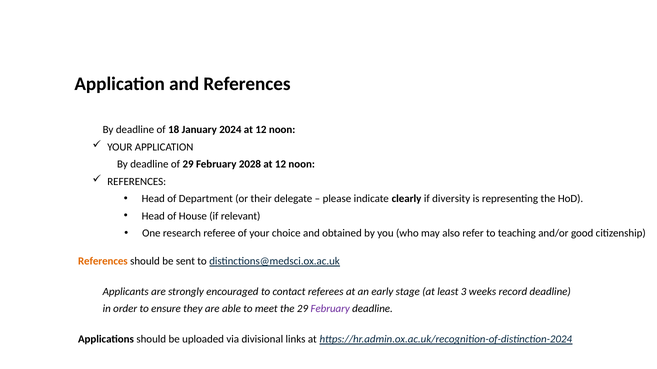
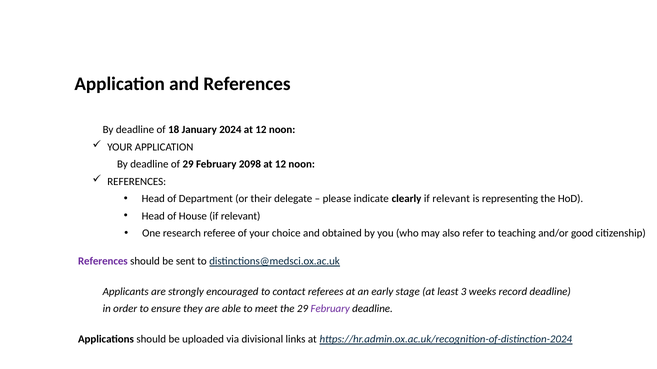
2028: 2028 -> 2098 (250, 165)
clearly if diversity: diversity -> relevant (451, 199)
References colour: orange -> purple (103, 261)
